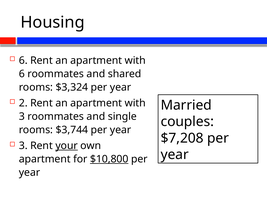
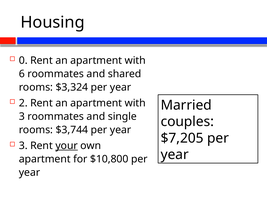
6: 6 -> 0 (23, 60)
$7,208: $7,208 -> $7,205 (182, 138)
$10,800 underline: present -> none (109, 159)
